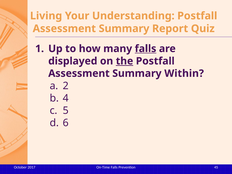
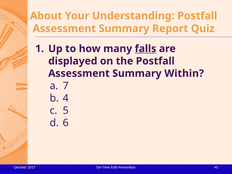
Living: Living -> About (46, 16)
the underline: present -> none (125, 61)
2: 2 -> 7 (66, 86)
